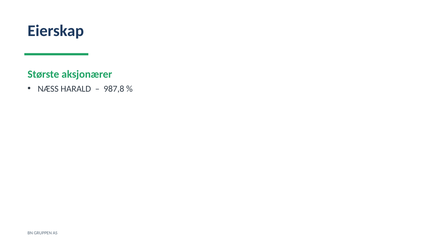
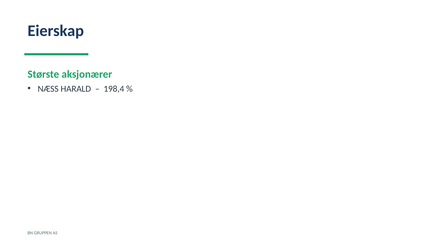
987,8: 987,8 -> 198,4 (114, 89)
